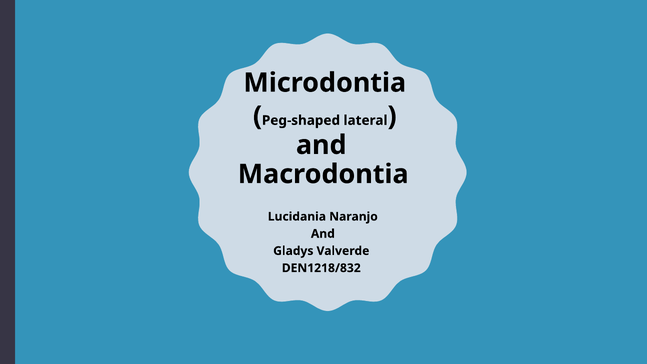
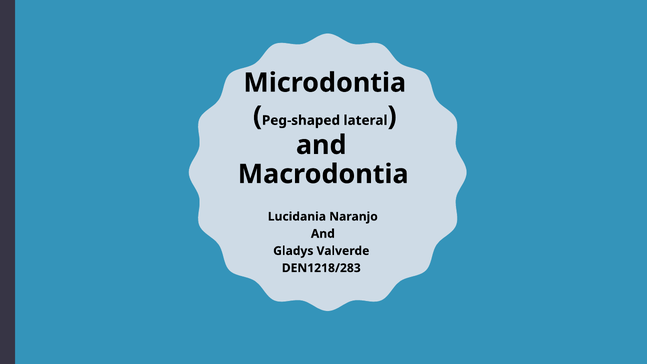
DEN1218/832: DEN1218/832 -> DEN1218/283 (321, 268)
